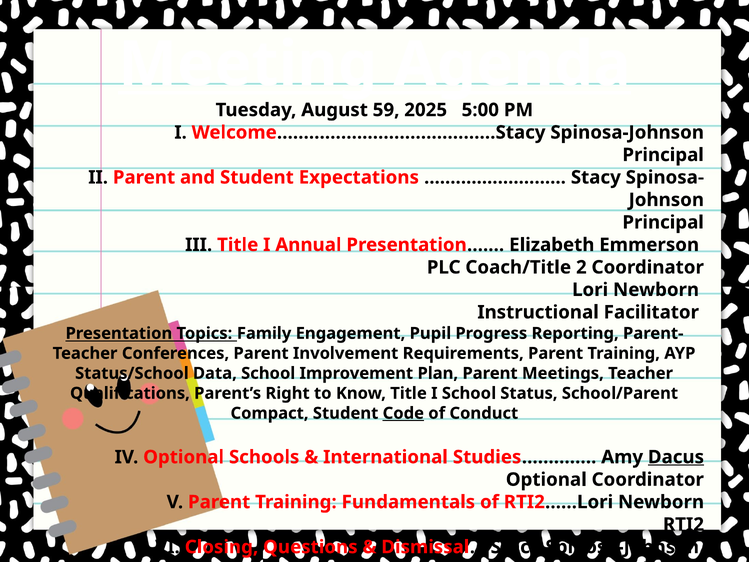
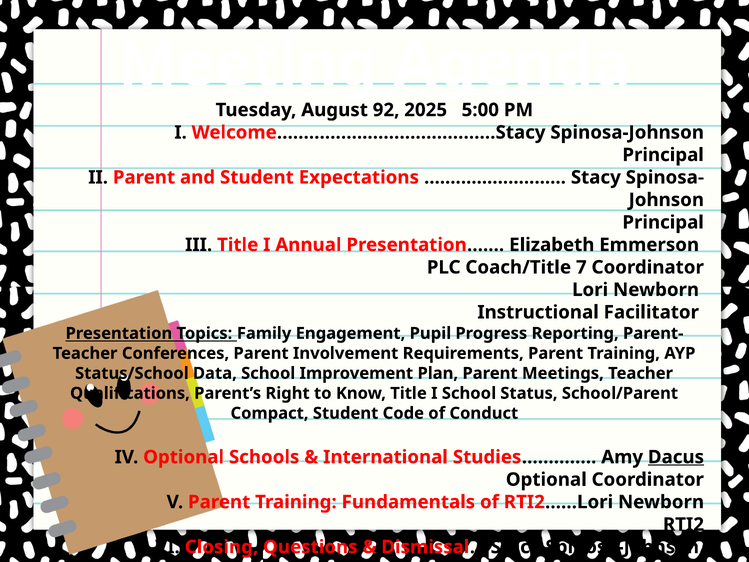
59: 59 -> 92 (386, 110)
2: 2 -> 7 (581, 267)
Code underline: present -> none (403, 413)
